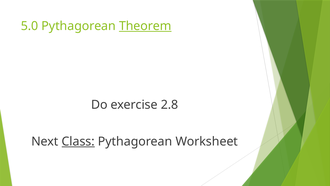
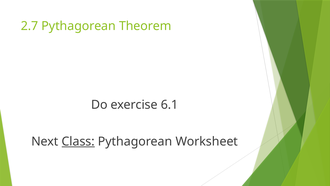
5.0: 5.0 -> 2.7 (30, 26)
Theorem underline: present -> none (145, 26)
2.8: 2.8 -> 6.1 (170, 105)
